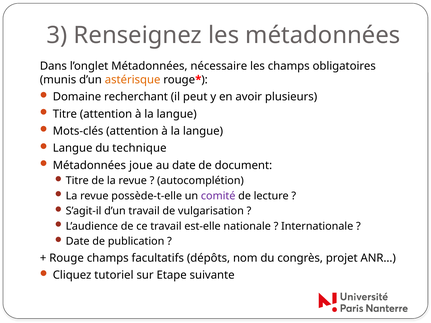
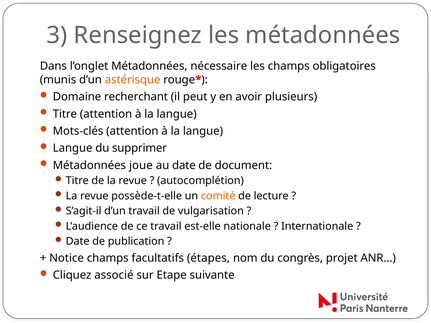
technique: technique -> supprimer (140, 148)
comité colour: purple -> orange (218, 196)
Rouge: Rouge -> Notice (67, 258)
dépôts: dépôts -> étapes (208, 258)
tutoriel: tutoriel -> associé (114, 275)
